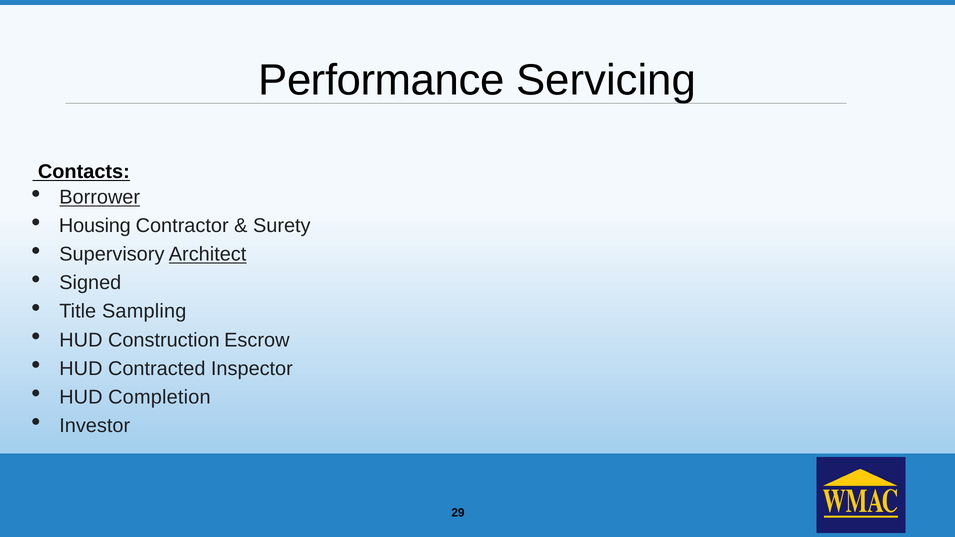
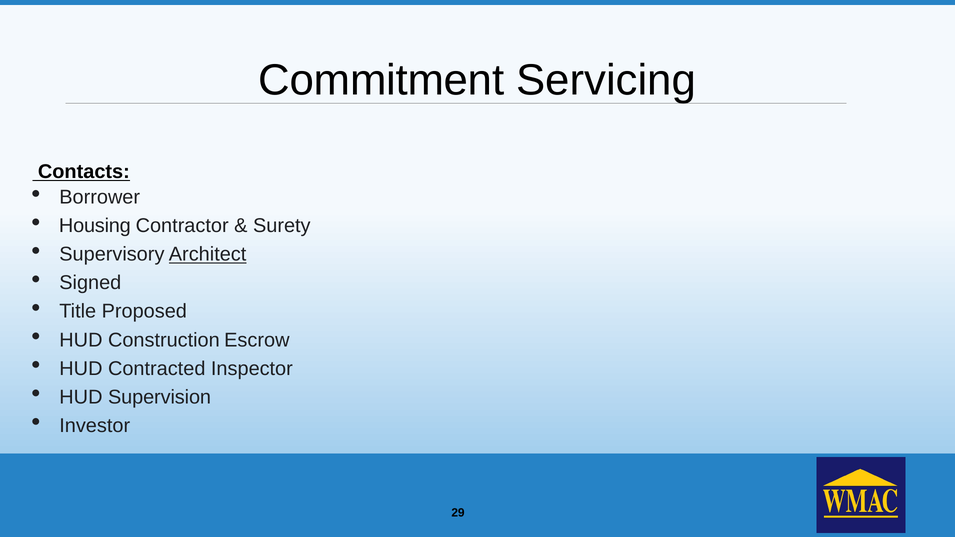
Performance: Performance -> Commitment (381, 80)
Borrower underline: present -> none (100, 197)
Sampling: Sampling -> Proposed (144, 312)
Completion: Completion -> Supervision (160, 397)
